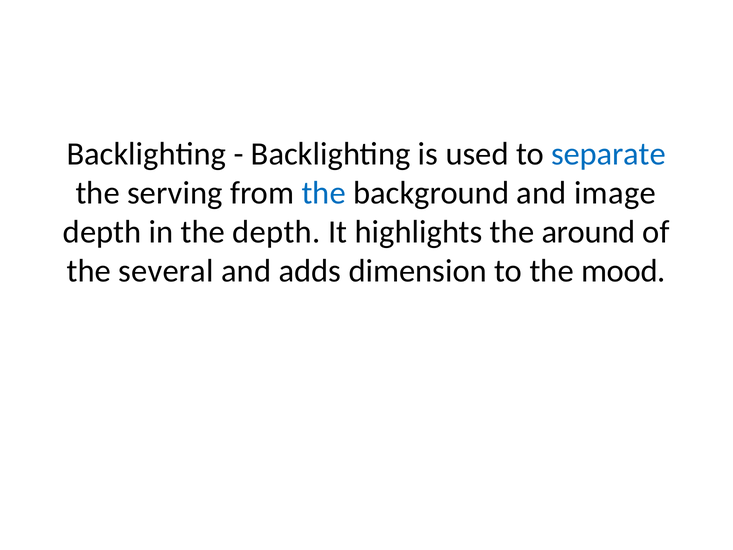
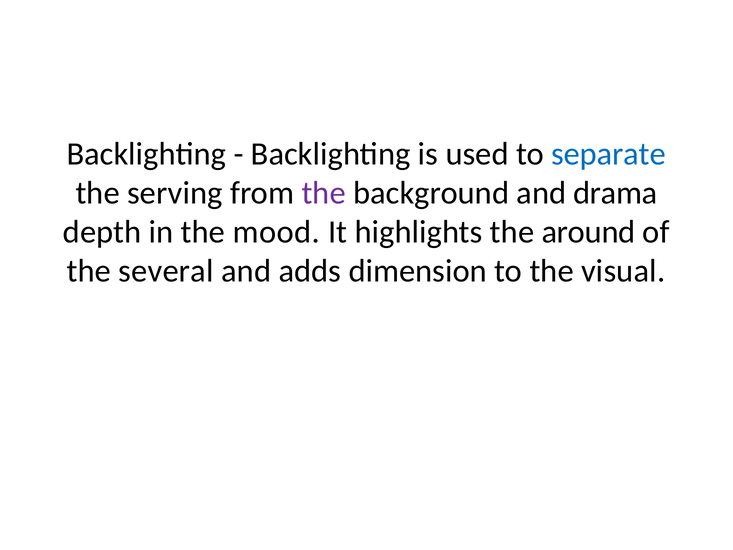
the colour: blue -> purple (324, 193)
image: image -> drama (615, 193)
the depth: depth -> mood (276, 232)
mood: mood -> visual (623, 271)
